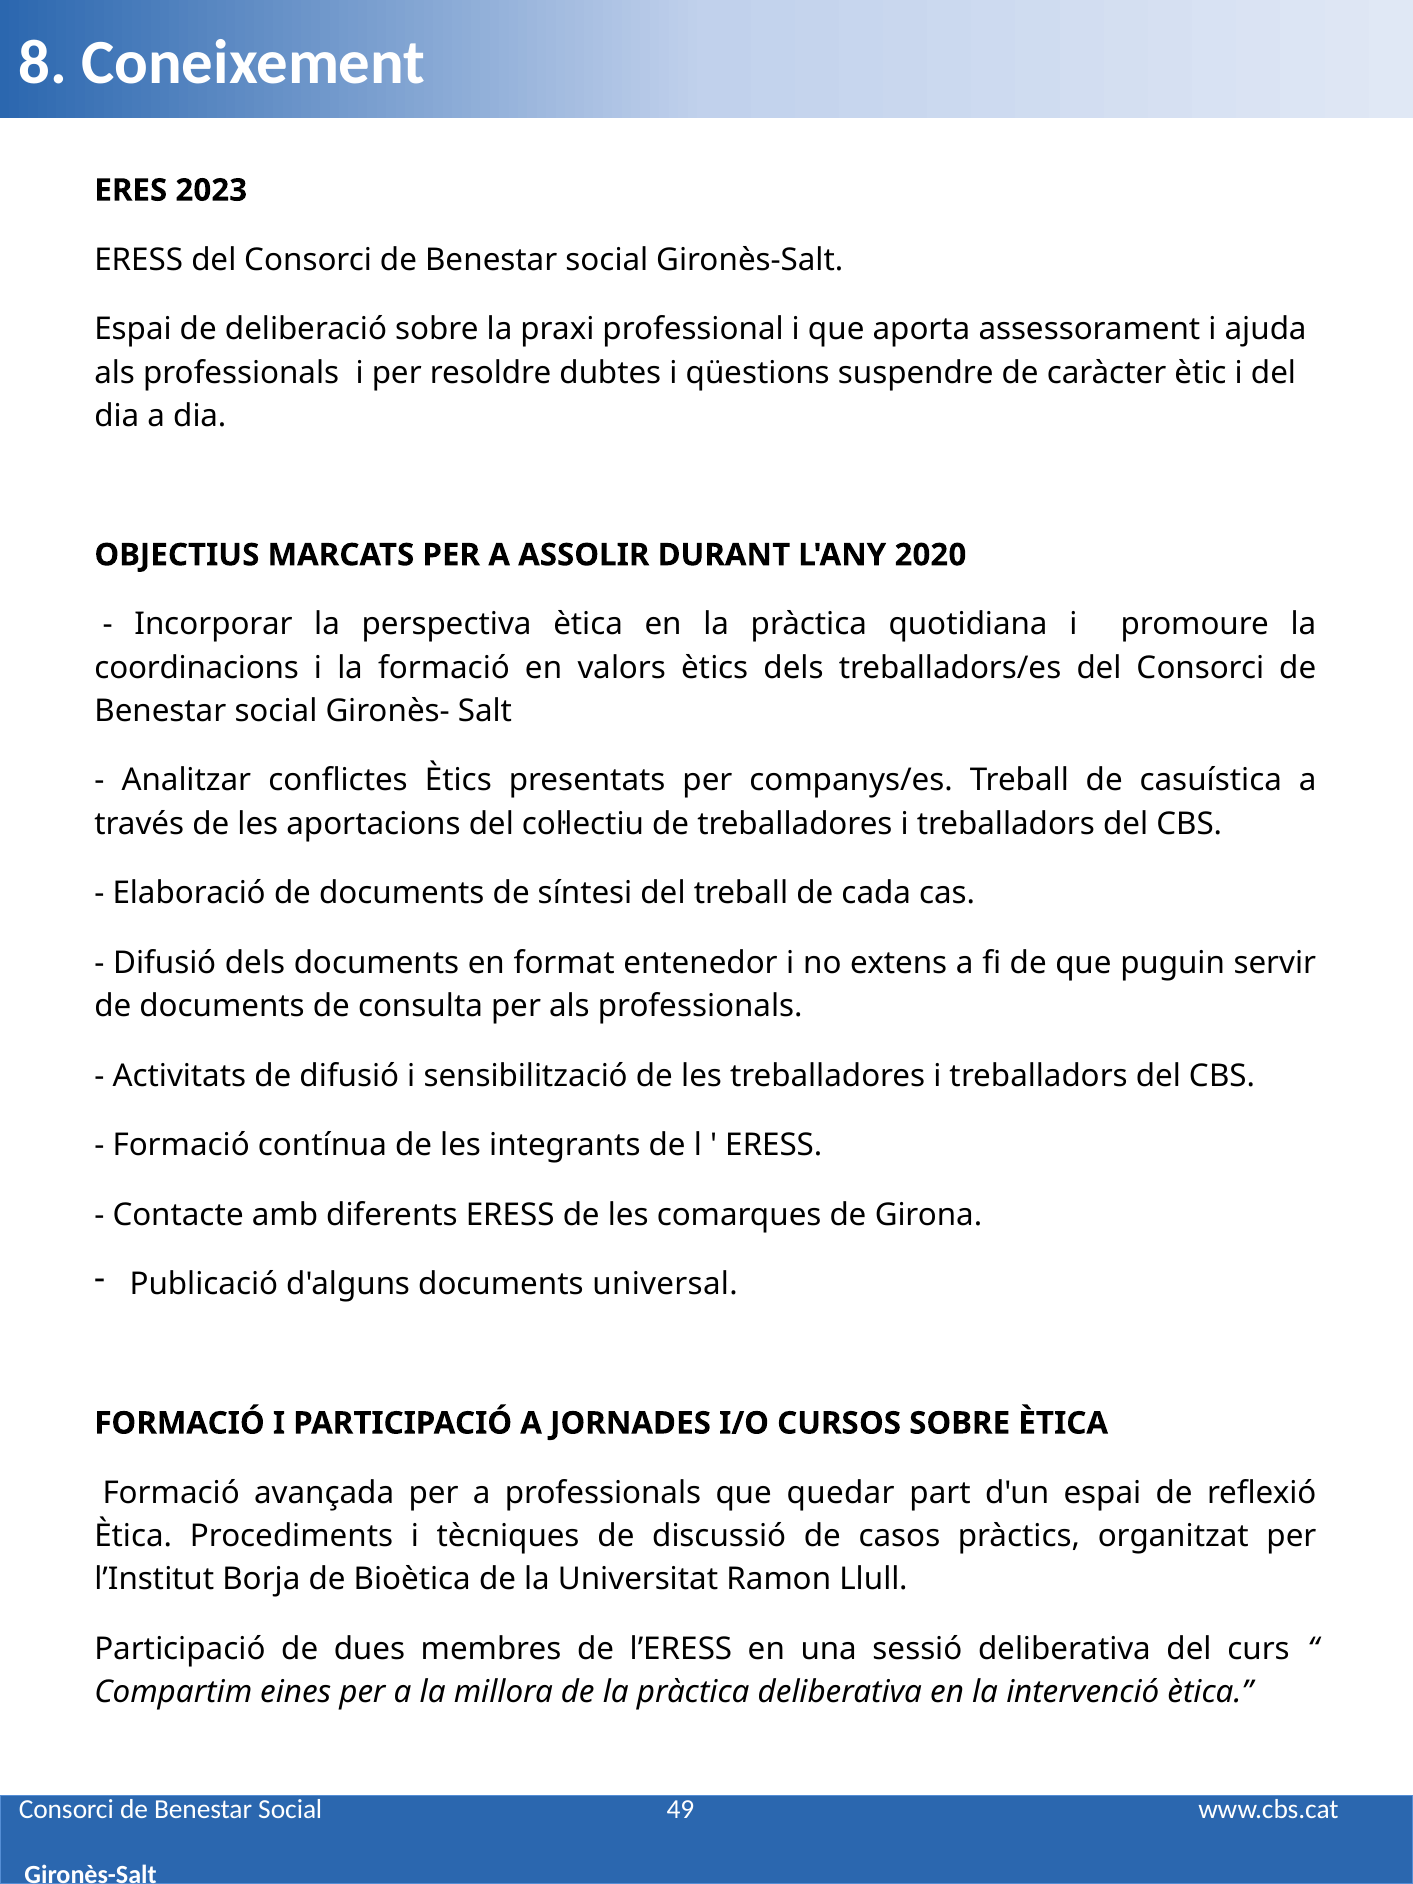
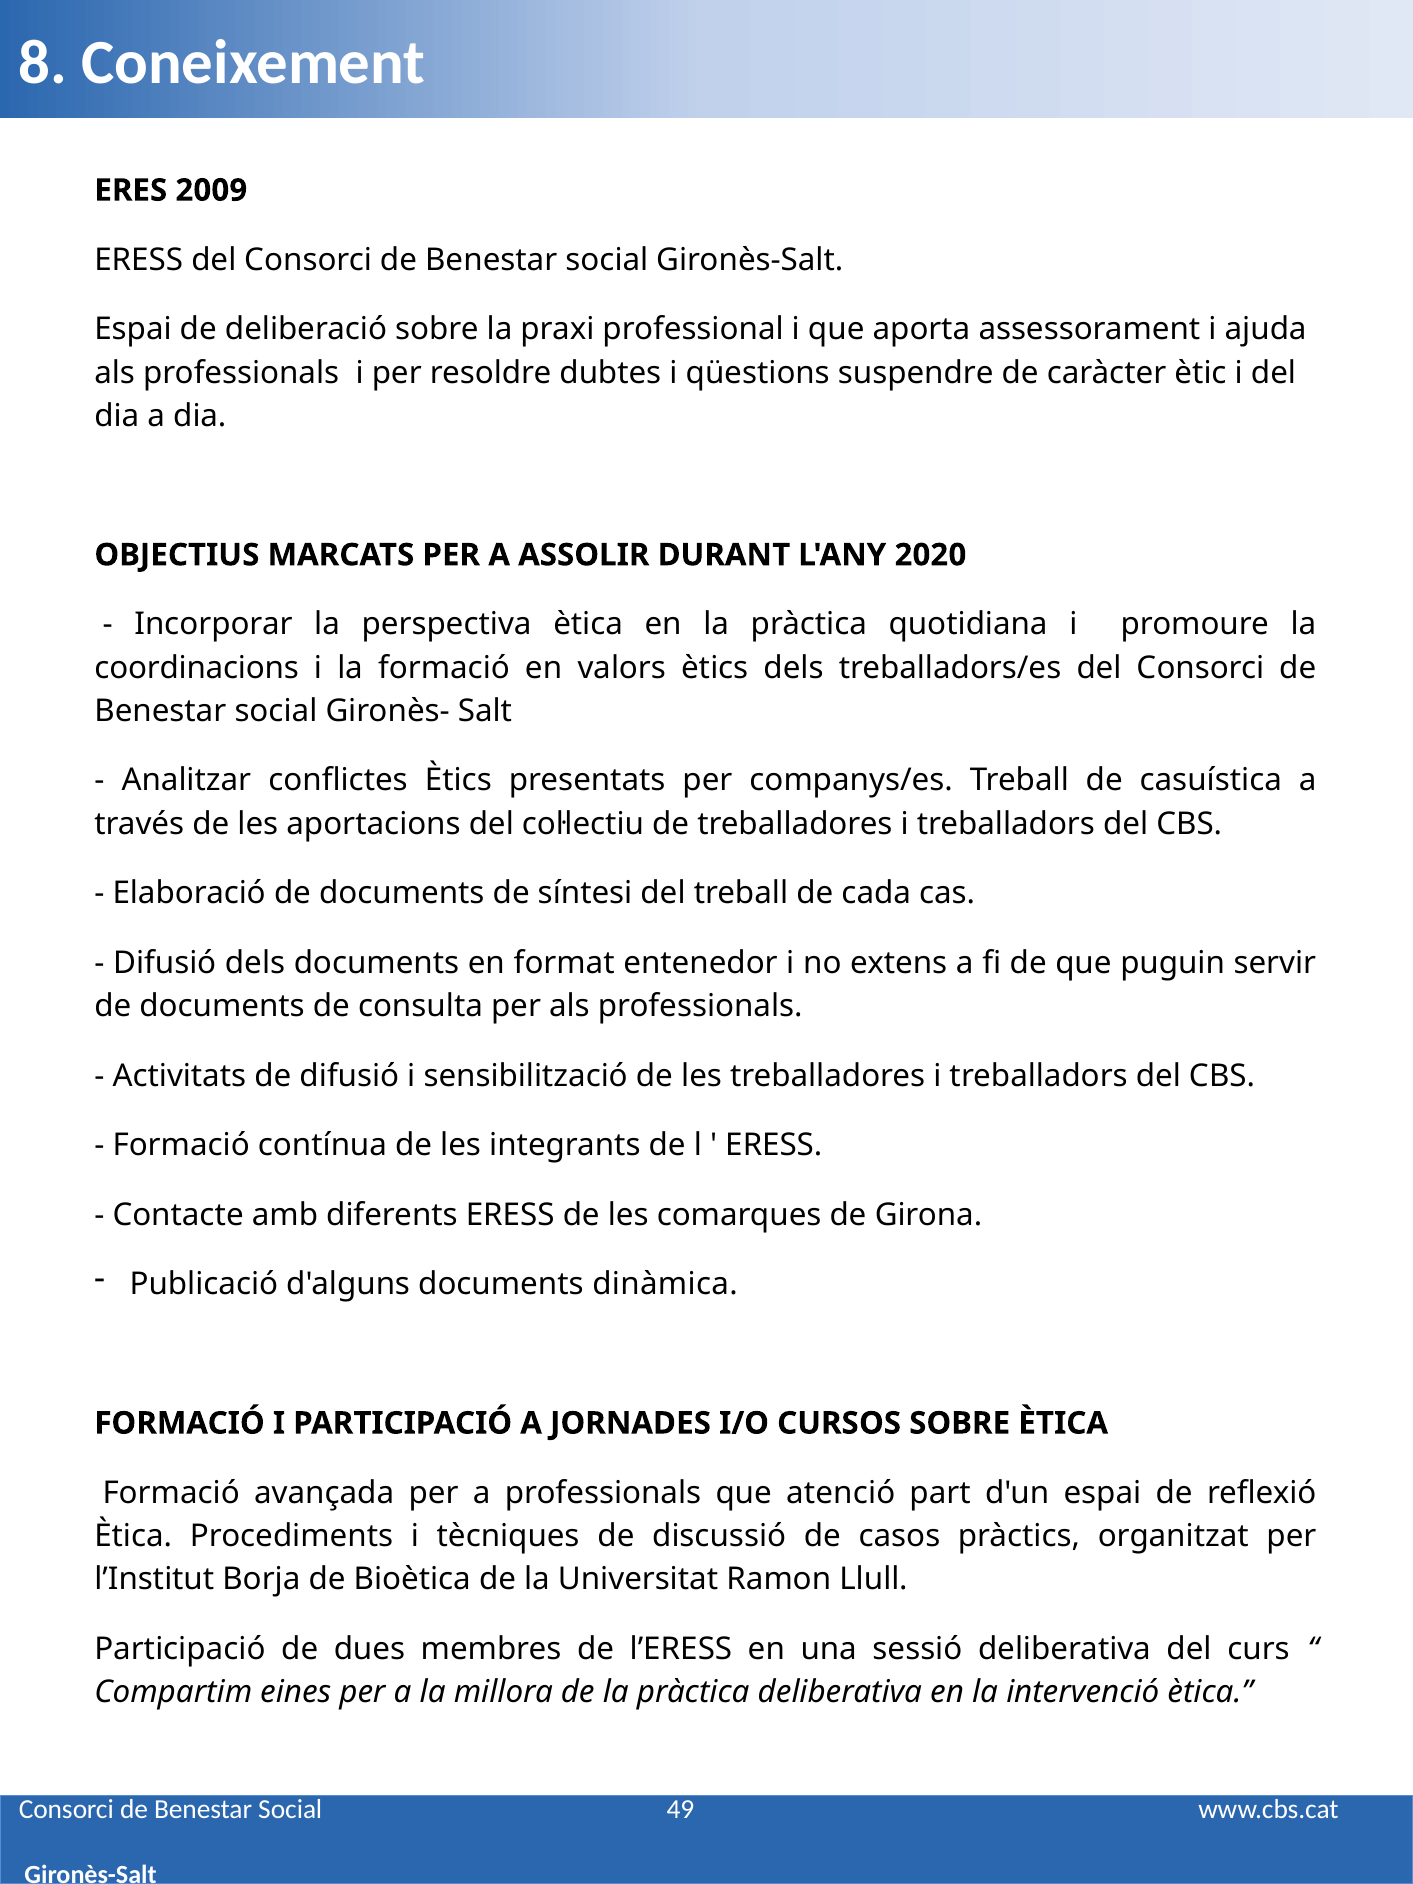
2023: 2023 -> 2009 (211, 190)
universal: universal -> dinàmica (665, 1284)
quedar: quedar -> atenció (841, 1493)
